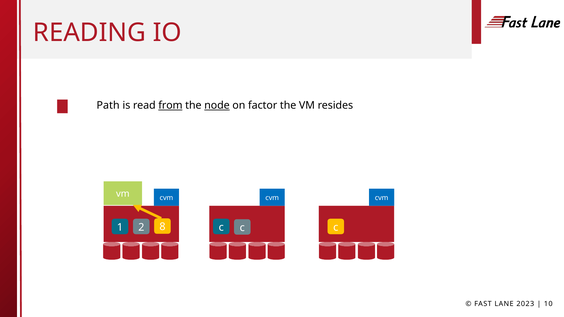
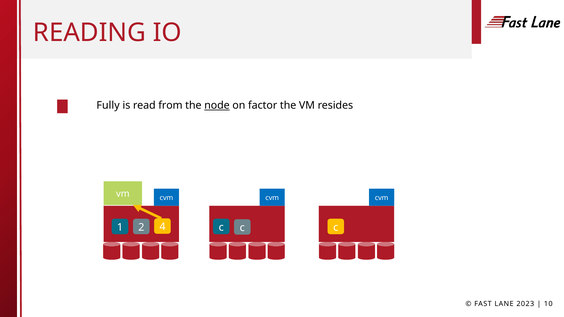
Path: Path -> Fully (108, 105)
from underline: present -> none (170, 105)
8: 8 -> 4 (162, 227)
